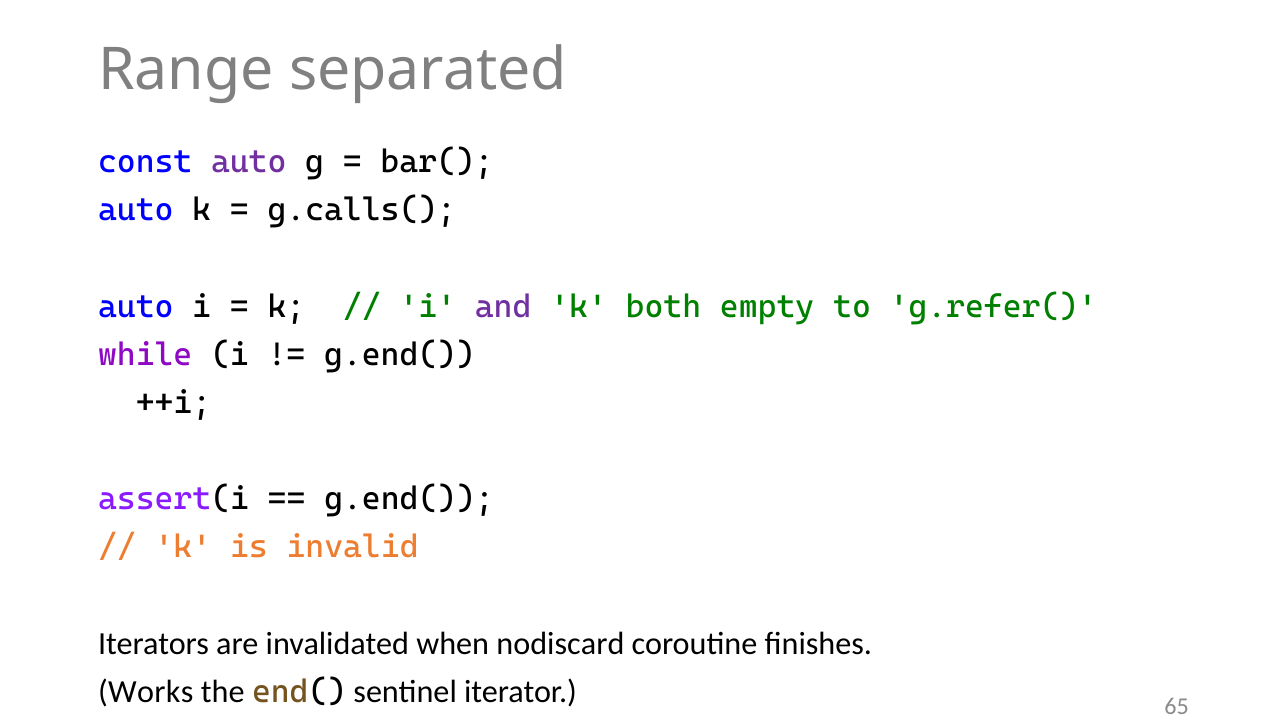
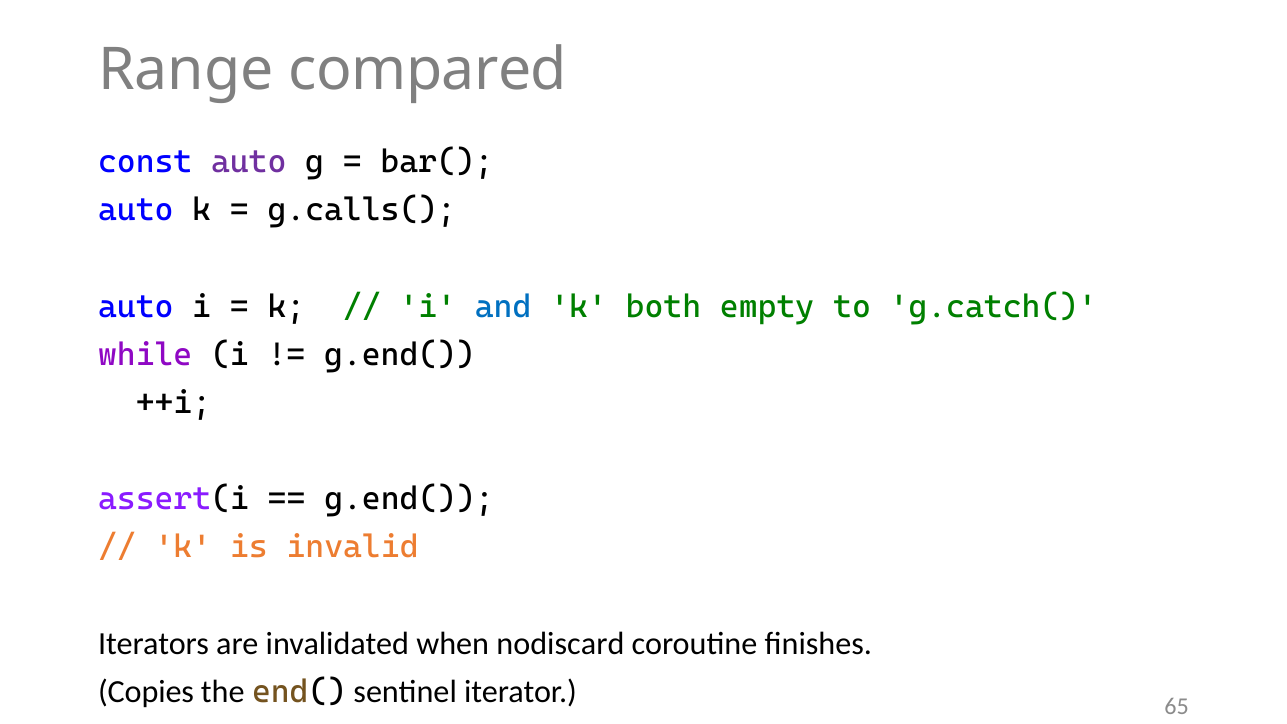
separated: separated -> compared (428, 70)
and colour: purple -> blue (503, 306)
g.refer(: g.refer( -> g.catch( (993, 306)
Works: Works -> Copies (146, 692)
